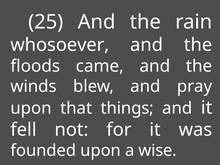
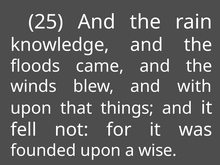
whosoever: whosoever -> knowledge (60, 45)
pray: pray -> with (194, 86)
